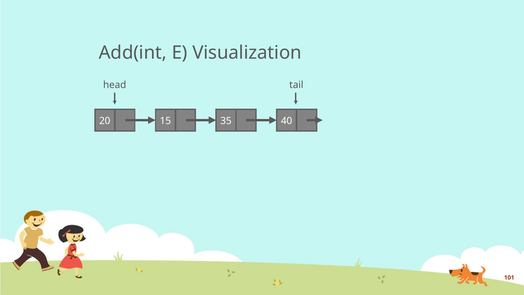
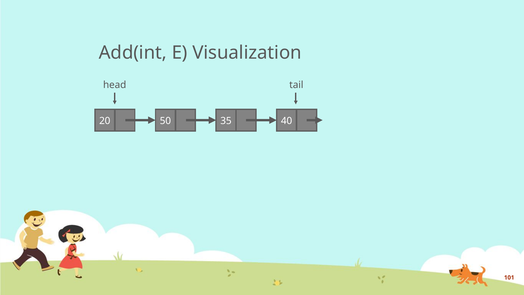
15: 15 -> 50 (165, 121)
